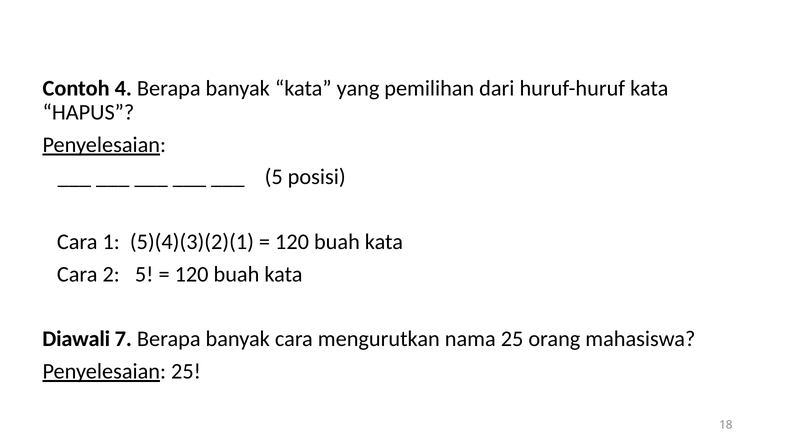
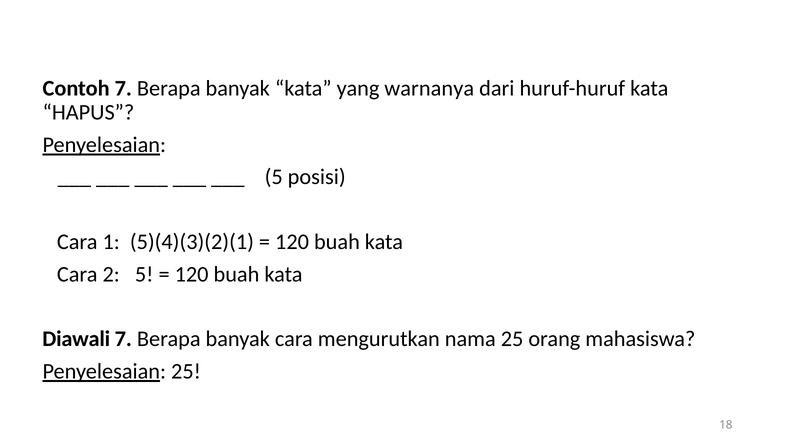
Contoh 4: 4 -> 7 (123, 88)
pemilihan: pemilihan -> warnanya (429, 88)
